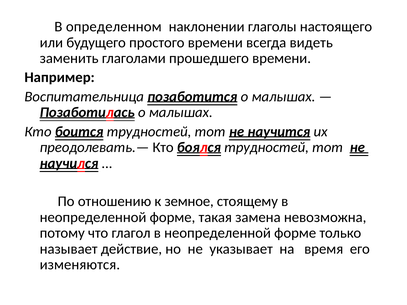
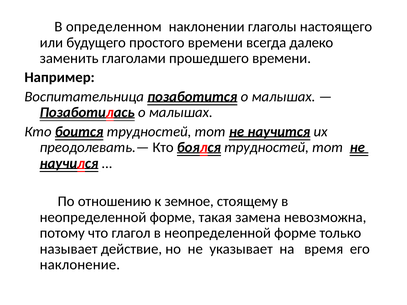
видеть: видеть -> далеко (311, 43)
изменяются: изменяются -> наклонение (80, 265)
